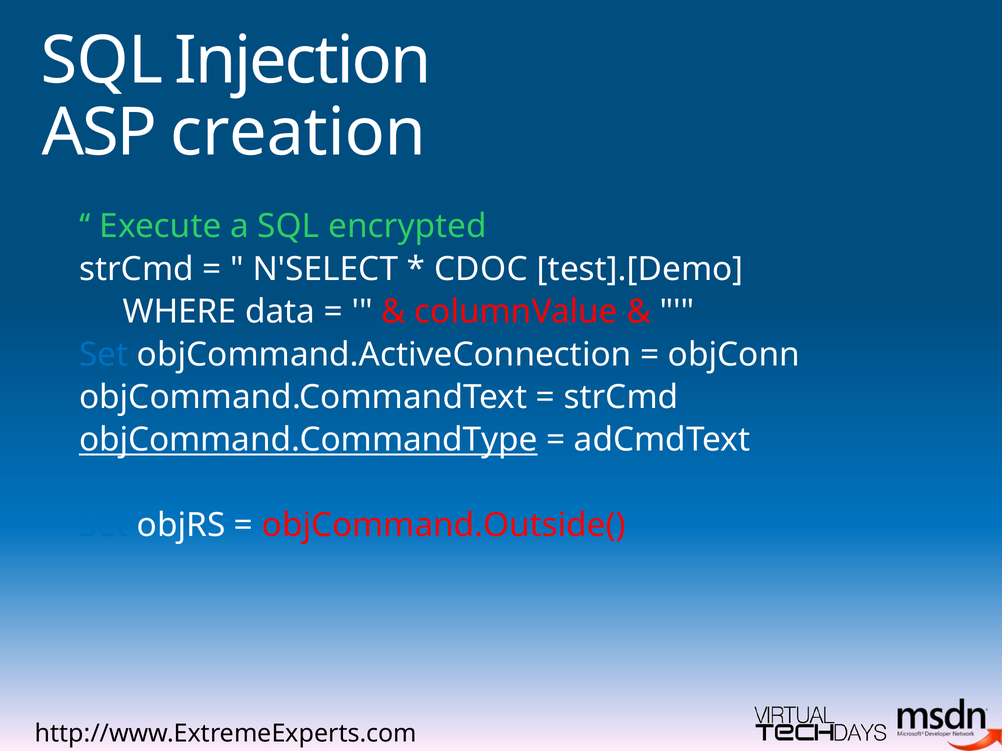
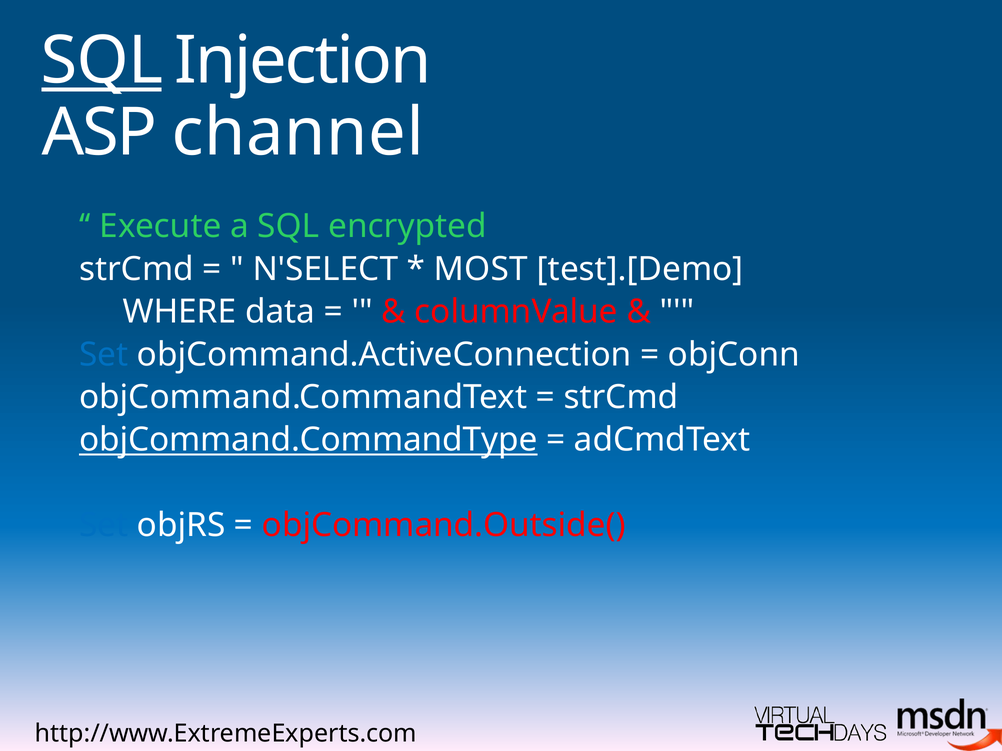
SQL underline: none -> present (102, 61)
creation: creation -> channel (298, 133)
CDOC: CDOC -> MOST (481, 269)
